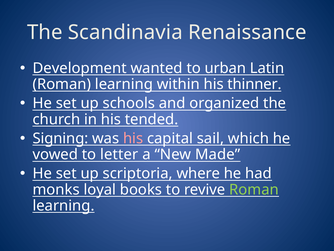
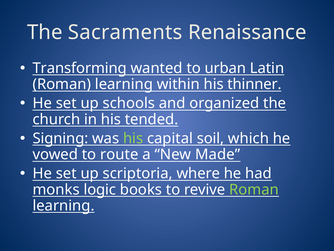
Scandinavia: Scandinavia -> Sacraments (125, 32)
Development: Development -> Transforming (80, 68)
his colour: pink -> light green (133, 138)
sail: sail -> soil (210, 138)
letter: letter -> route (119, 154)
loyal: loyal -> logic (100, 189)
